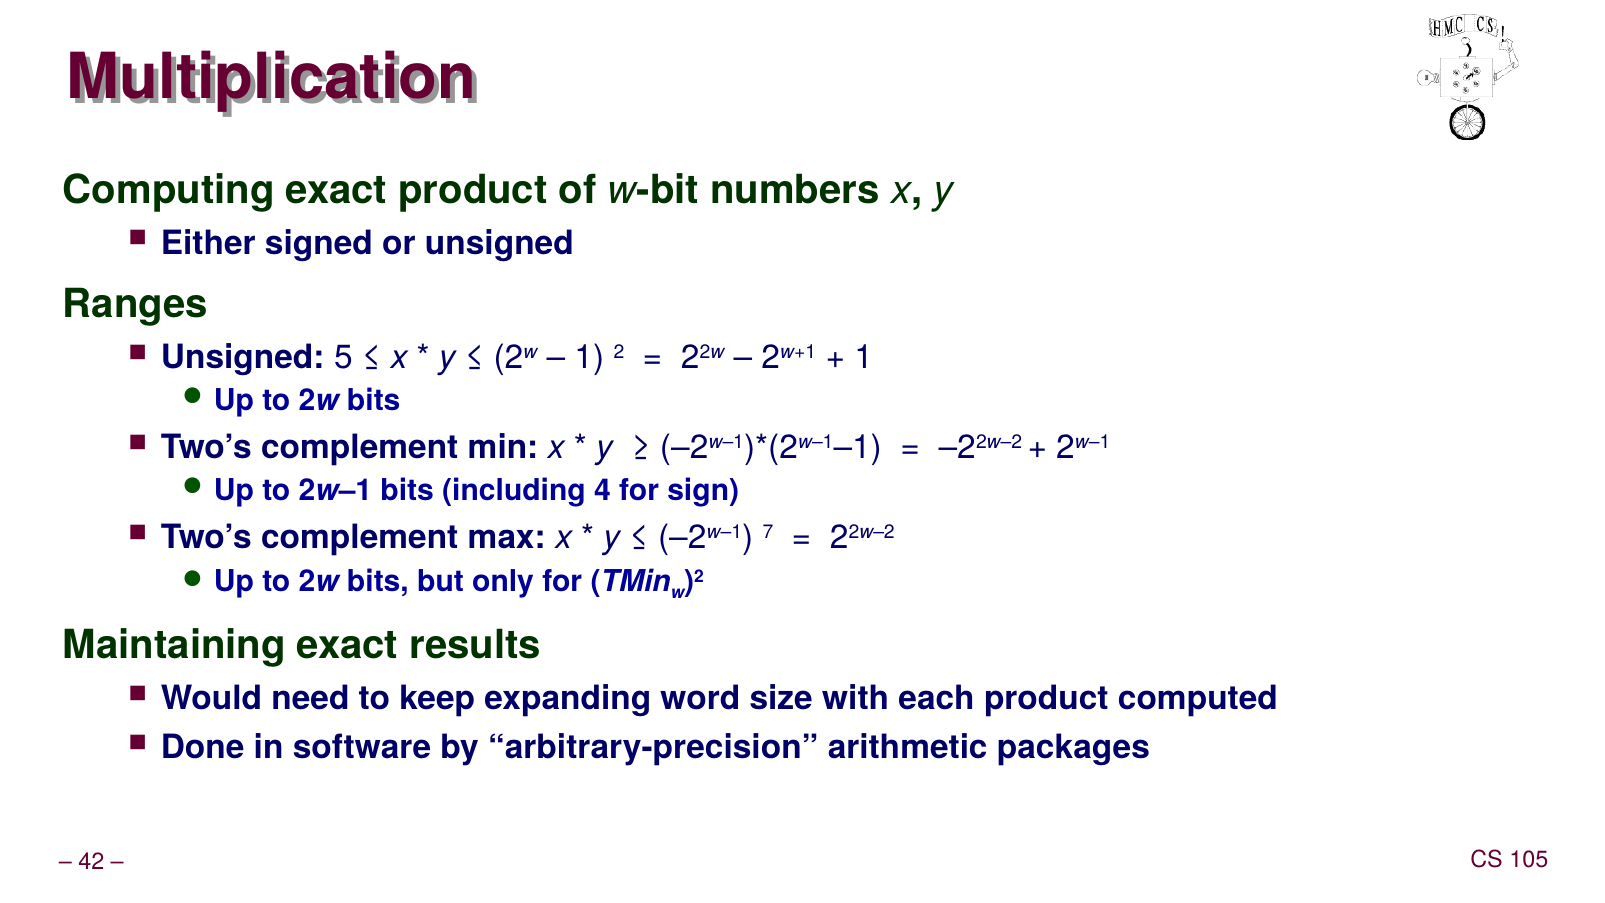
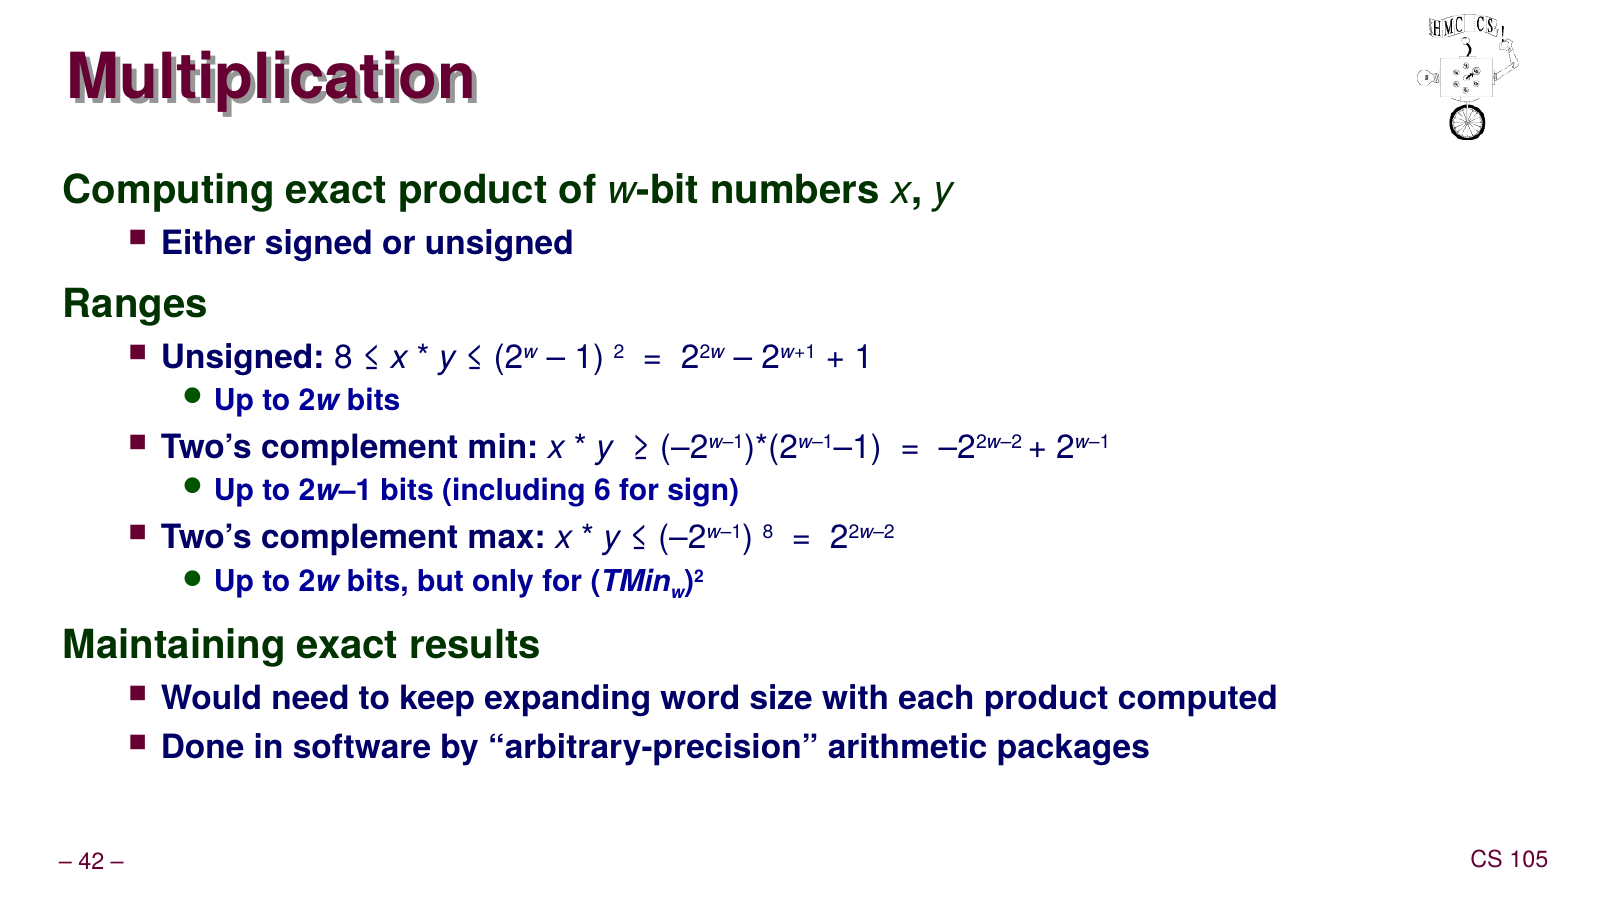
Unsigned 5: 5 -> 8 (343, 357)
4: 4 -> 6 (603, 491)
–2w–1 7: 7 -> 8 (768, 532)
